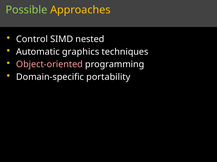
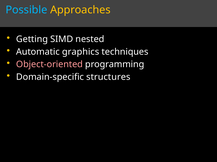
Possible colour: light green -> light blue (26, 10)
Control: Control -> Getting (32, 39)
portability: portability -> structures (108, 77)
